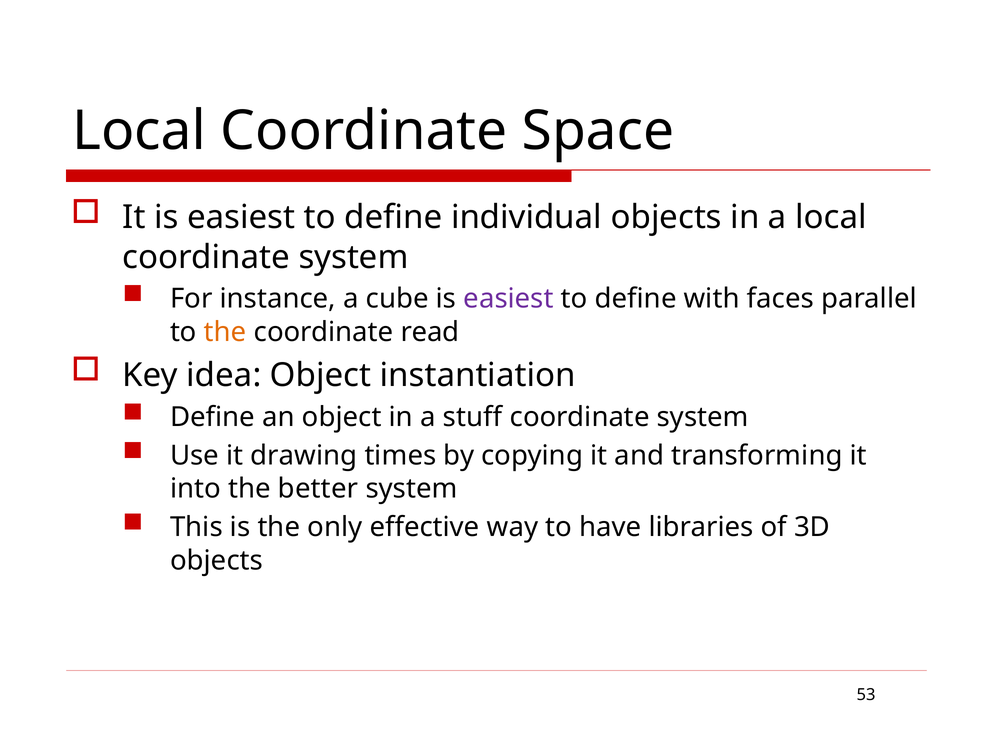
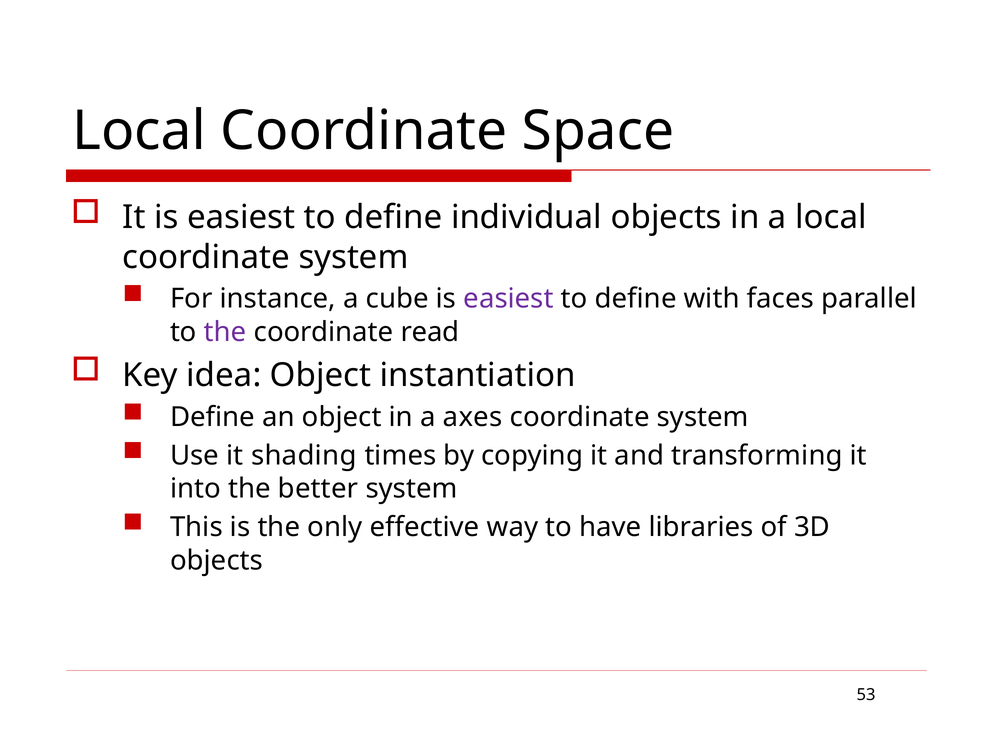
the colour: orange -> purple (225, 332)
stuff: stuff -> axes (473, 417)
drawing: drawing -> shading (304, 455)
